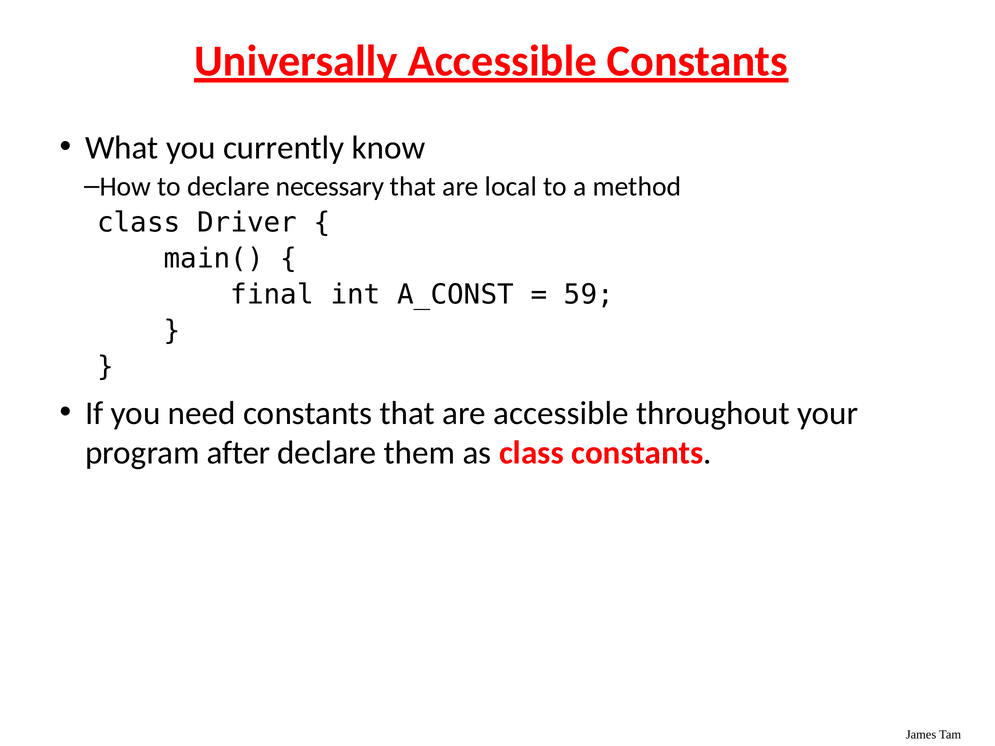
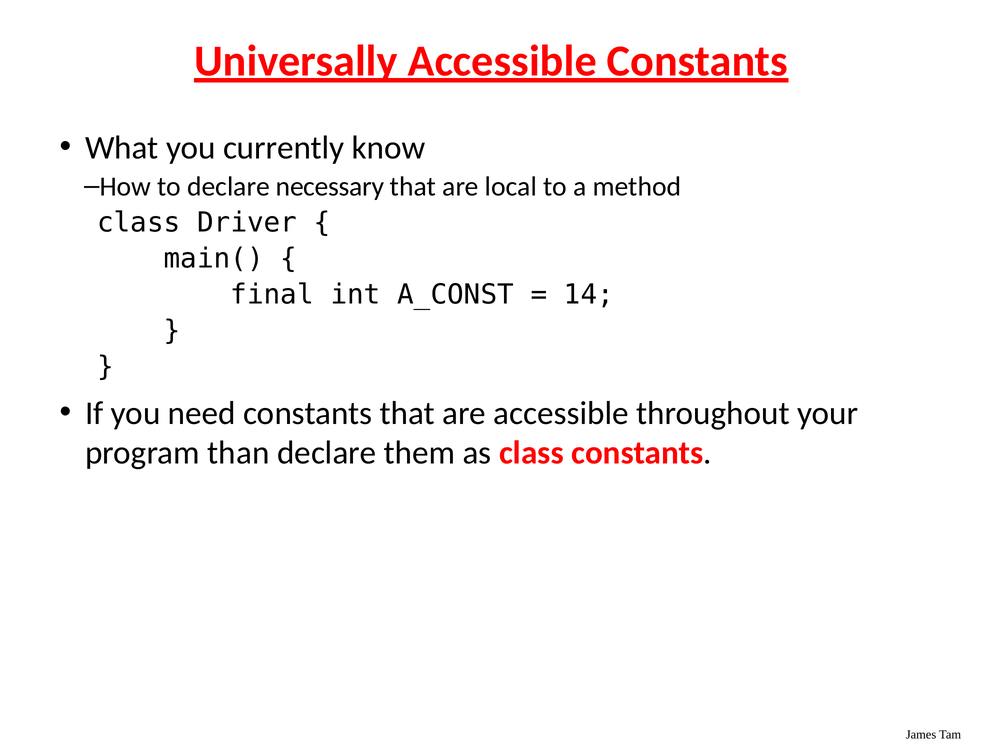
59: 59 -> 14 (589, 295)
after: after -> than (238, 453)
